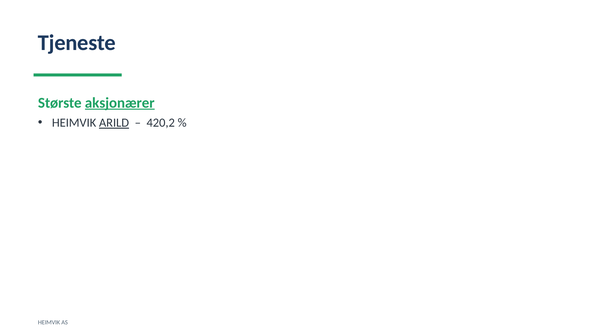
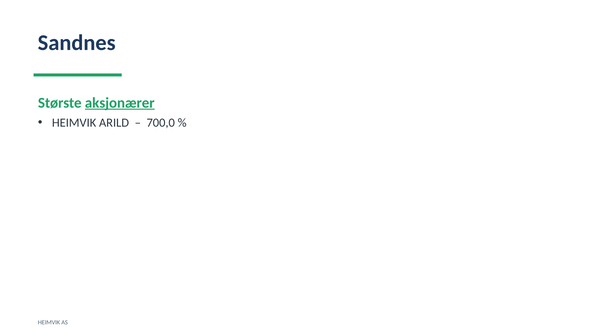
Tjeneste: Tjeneste -> Sandnes (77, 43)
ARILD underline: present -> none (114, 123)
420,2: 420,2 -> 700,0 (161, 123)
